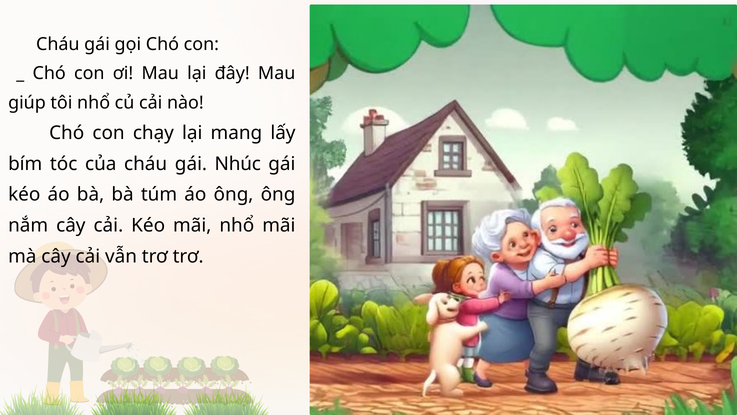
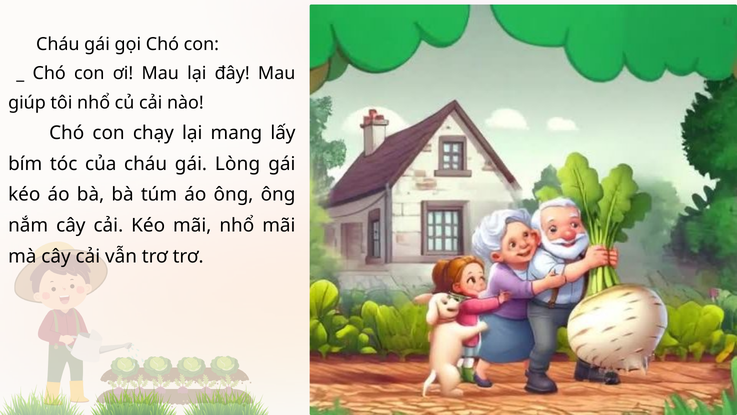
Nhúc: Nhúc -> Lòng (238, 164)
